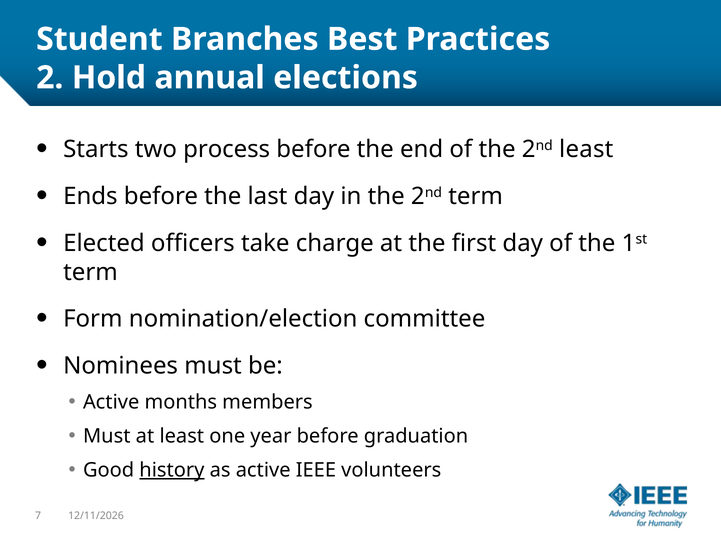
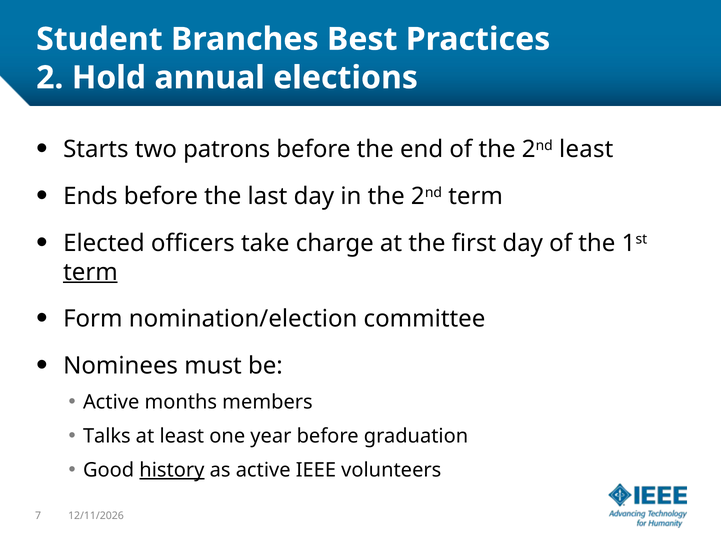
process: process -> patrons (227, 149)
term underline: none -> present (90, 272)
Must: Must -> Talks (107, 436)
